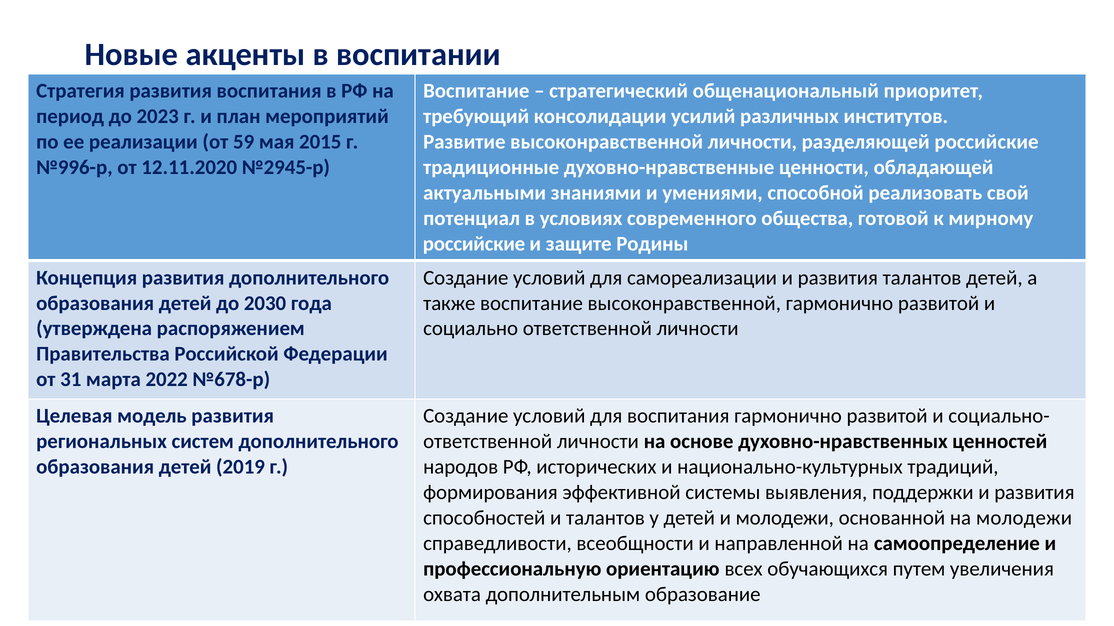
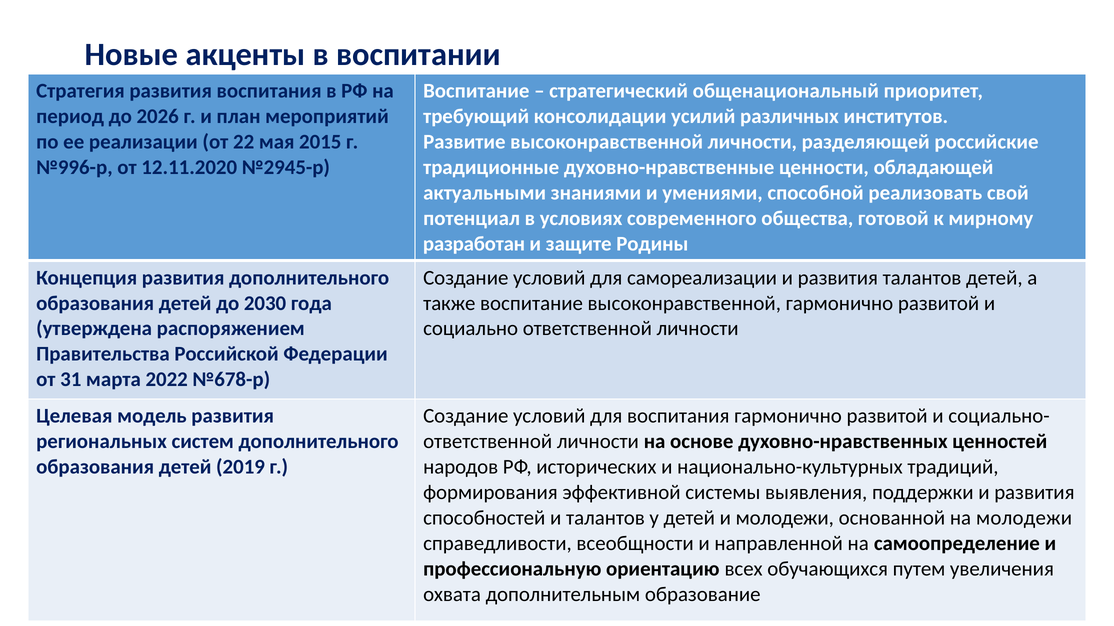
2023: 2023 -> 2026 (158, 117)
59: 59 -> 22 (244, 142)
российские: российские -> разработан (474, 244)
